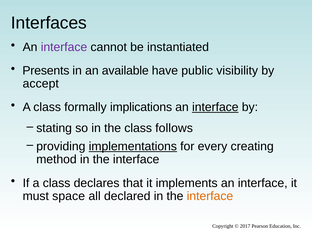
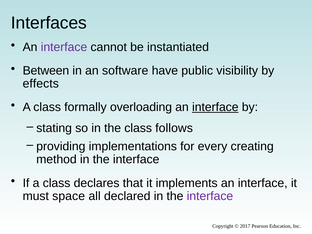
Presents: Presents -> Between (46, 71)
available: available -> software (125, 71)
accept: accept -> effects (41, 84)
implications: implications -> overloading (141, 107)
implementations underline: present -> none (133, 146)
interface colour: orange -> purple (210, 196)
